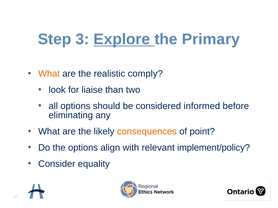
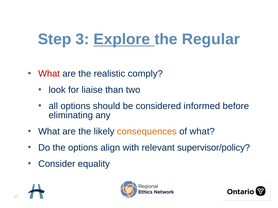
Primary: Primary -> Regular (211, 39)
What colour: orange -> red (49, 74)
of point: point -> what (202, 132)
implement/policy: implement/policy -> supervisor/policy (214, 148)
